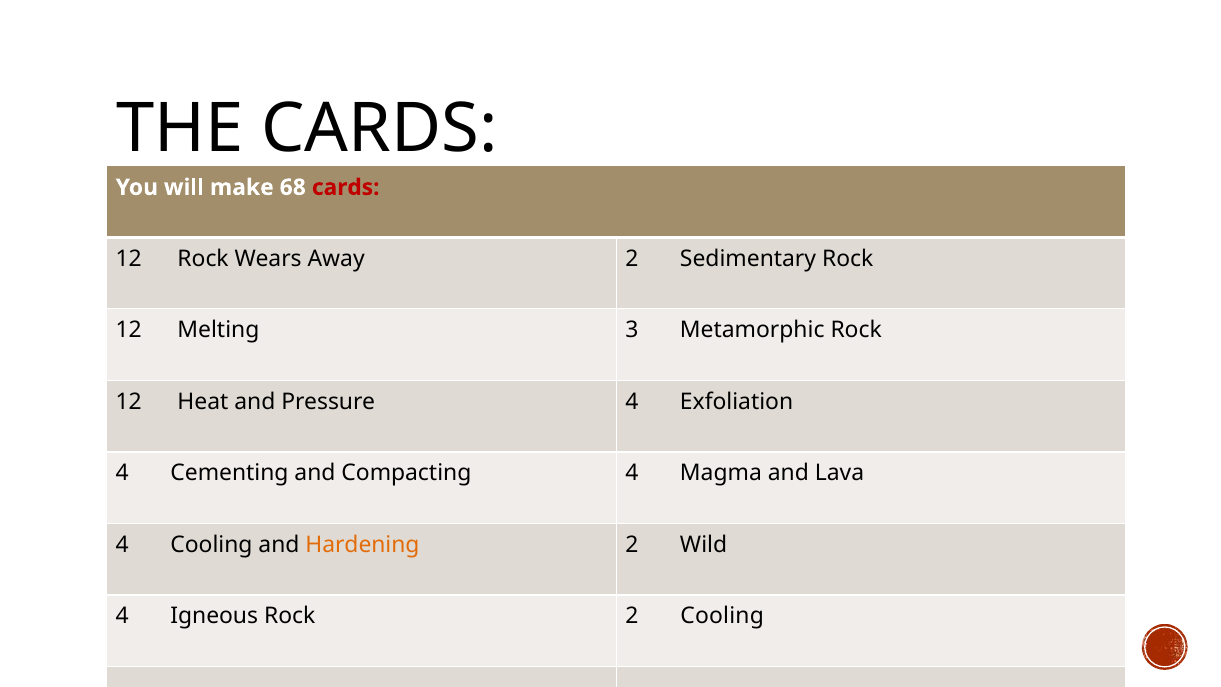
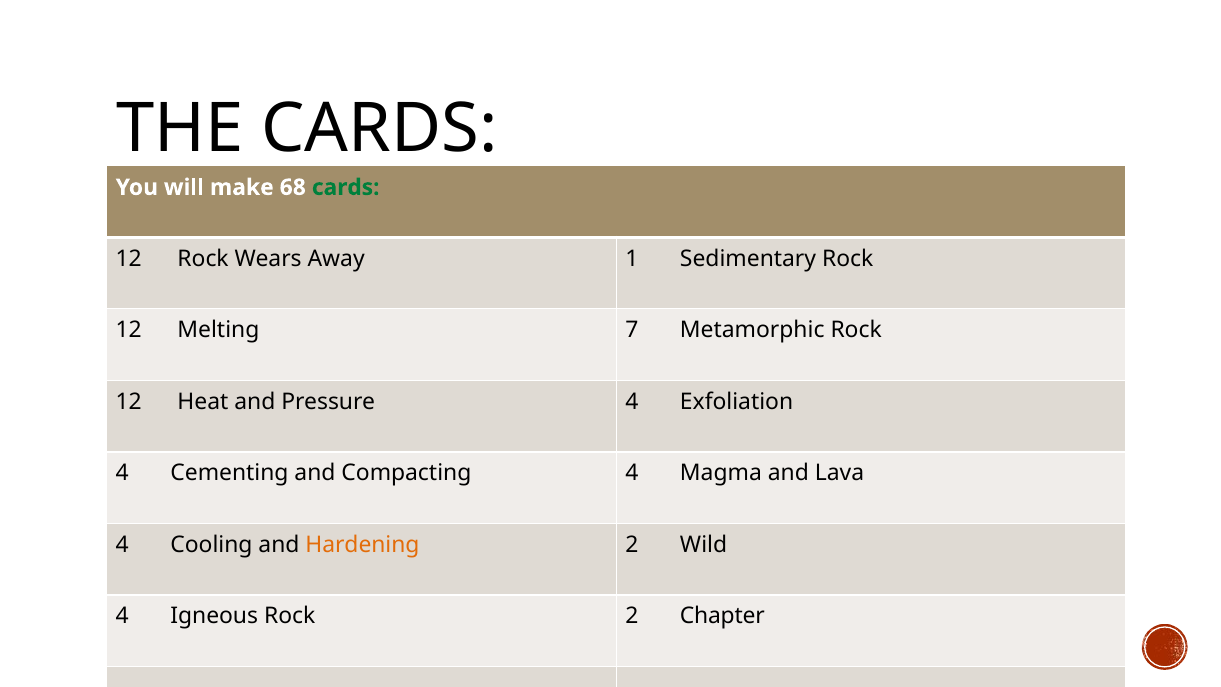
cards colour: red -> green (346, 187)
Away 2: 2 -> 1 (632, 259)
3: 3 -> 7 (632, 330)
2 Cooling: Cooling -> Chapter (722, 616)
